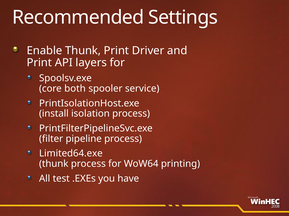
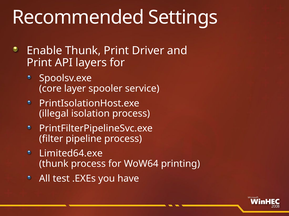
both: both -> layer (75, 89)
install: install -> illegal (54, 114)
